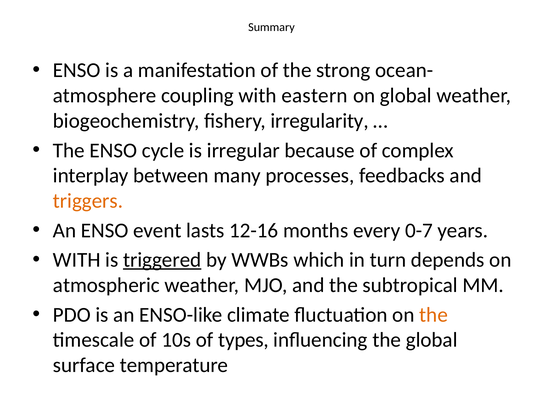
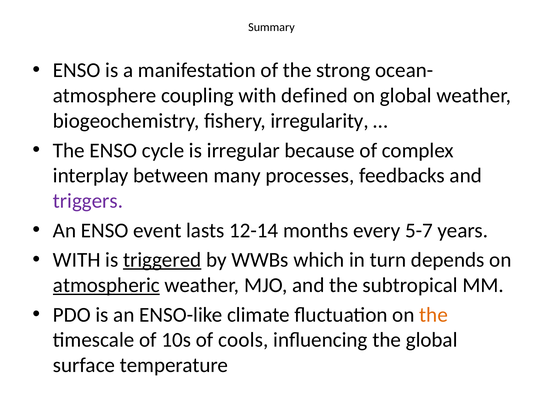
eastern: eastern -> defined (315, 96)
triggers colour: orange -> purple (88, 201)
12-16: 12-16 -> 12-14 (254, 231)
0-7: 0-7 -> 5-7 (419, 231)
atmospheric underline: none -> present (106, 285)
types: types -> cools (243, 340)
